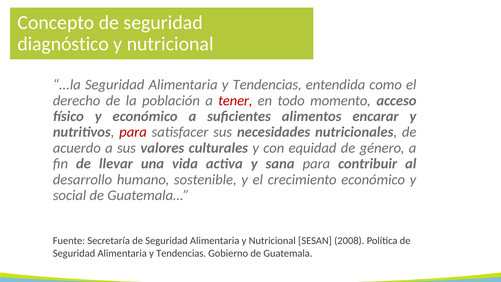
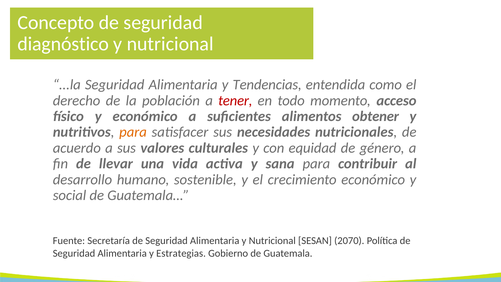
encarar: encarar -> obtener (376, 116)
para colour: red -> orange (133, 132)
2008: 2008 -> 2070 (349, 241)
Tendencias: Tendencias -> Estrategias (181, 253)
